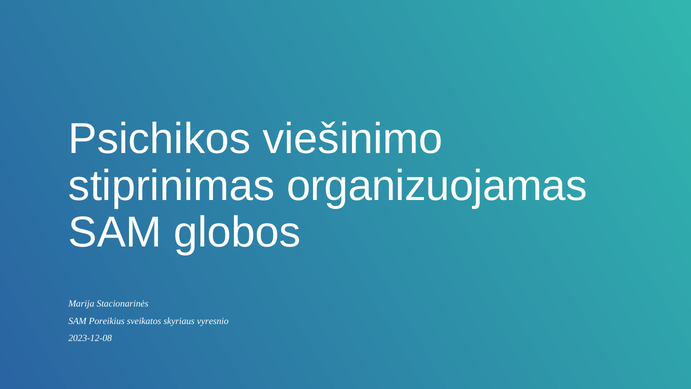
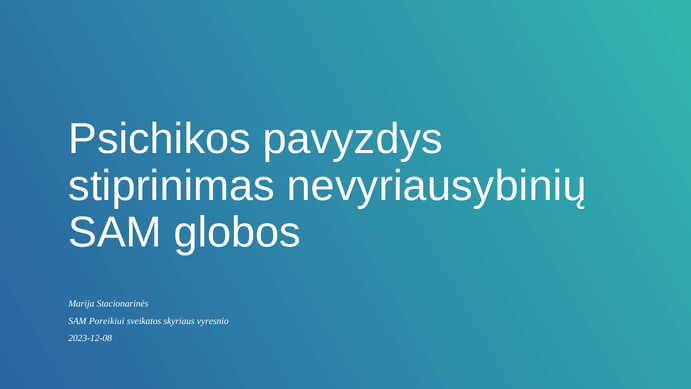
viešinimo: viešinimo -> pavyzdys (353, 139)
organizuojamas: organizuojamas -> nevyriausybinių (437, 186)
Poreikius: Poreikius -> Poreikiui (107, 321)
